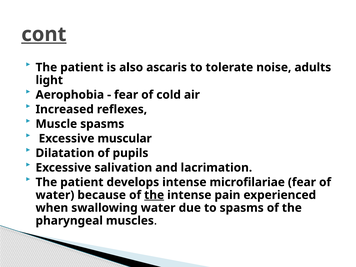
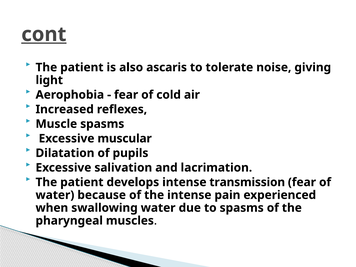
adults: adults -> giving (313, 67)
microfilariae: microfilariae -> transmission (247, 182)
the underline: present -> none (154, 195)
